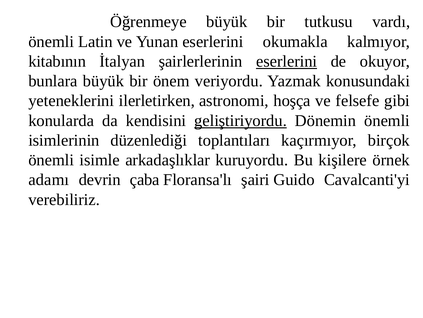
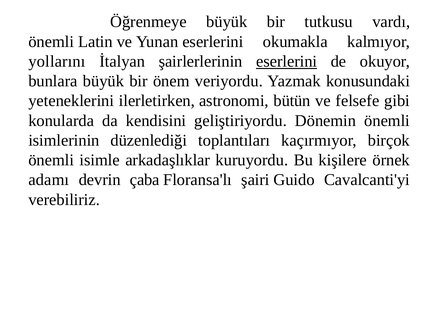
kitabının: kitabının -> yollarını (57, 61)
hoşça: hoşça -> bütün (292, 101)
geliştiriyordu underline: present -> none (241, 120)
